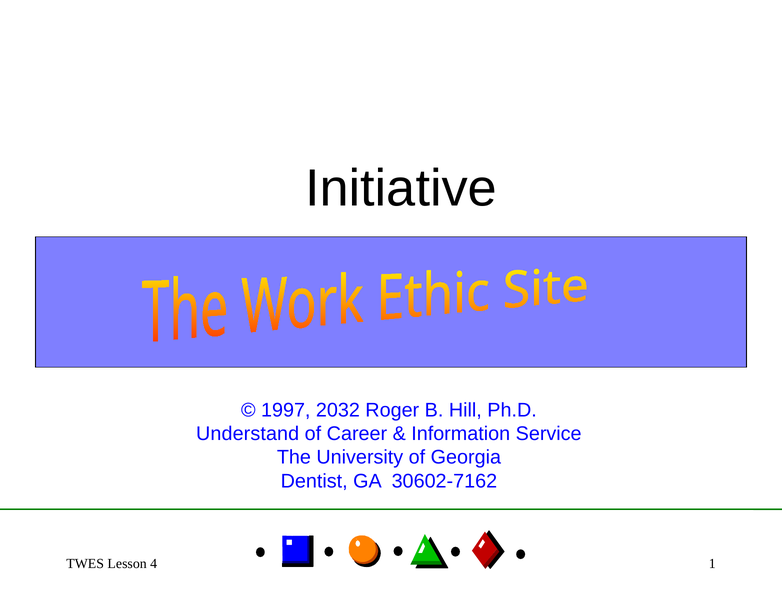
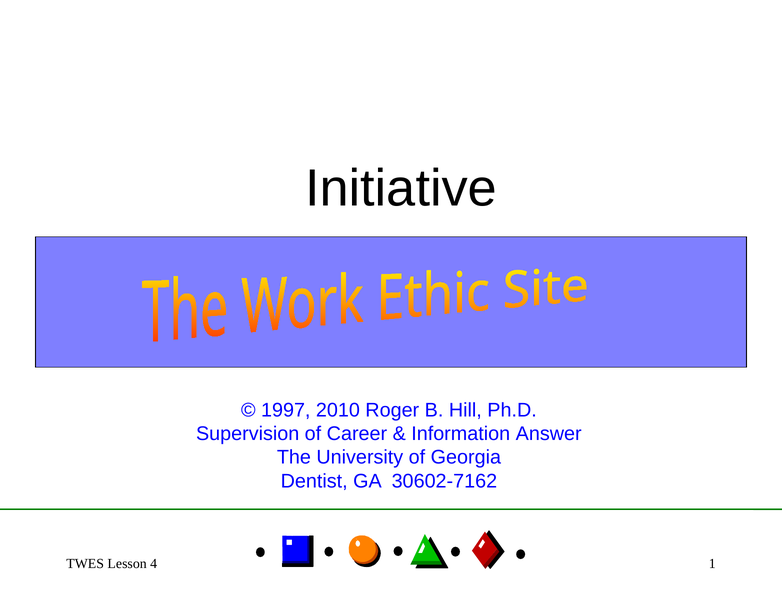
2032: 2032 -> 2010 (338, 410)
Understand: Understand -> Supervision (248, 434)
Service: Service -> Answer (549, 434)
